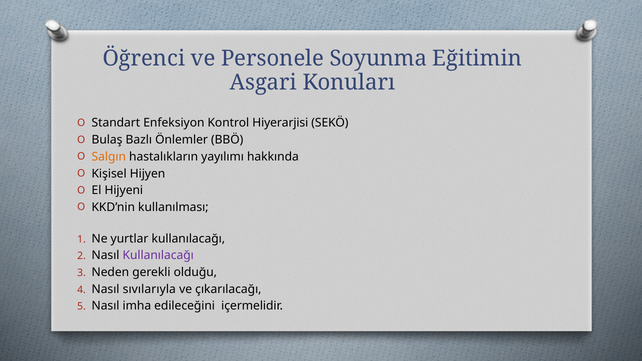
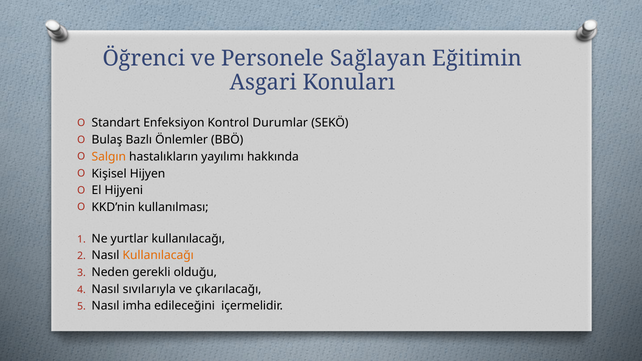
Soyunma: Soyunma -> Sağlayan (378, 58)
Hiyerarjisi: Hiyerarjisi -> Durumlar (280, 123)
Kullanılacağı colour: purple -> orange (158, 255)
